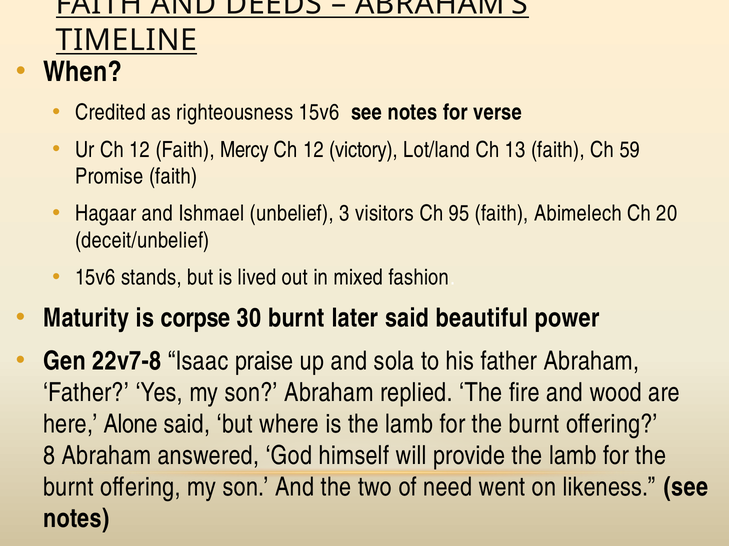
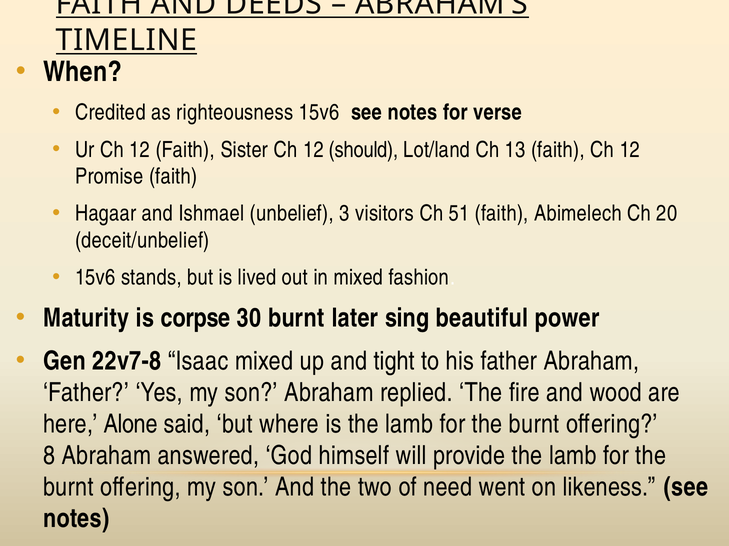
Mercy: Mercy -> Sister (244, 150)
victory: victory -> should (364, 150)
faith Ch 59: 59 -> 12 (630, 150)
95: 95 -> 51 (459, 214)
later said: said -> sing (407, 319)
Isaac praise: praise -> mixed (264, 361)
sola: sola -> tight (394, 361)
